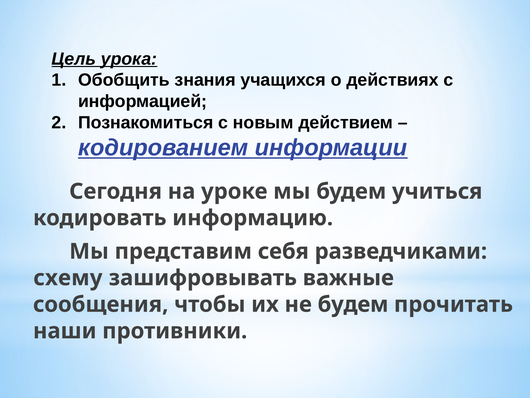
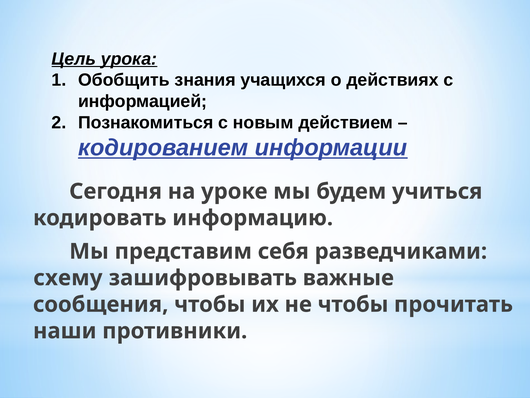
не будем: будем -> чтобы (353, 304)
